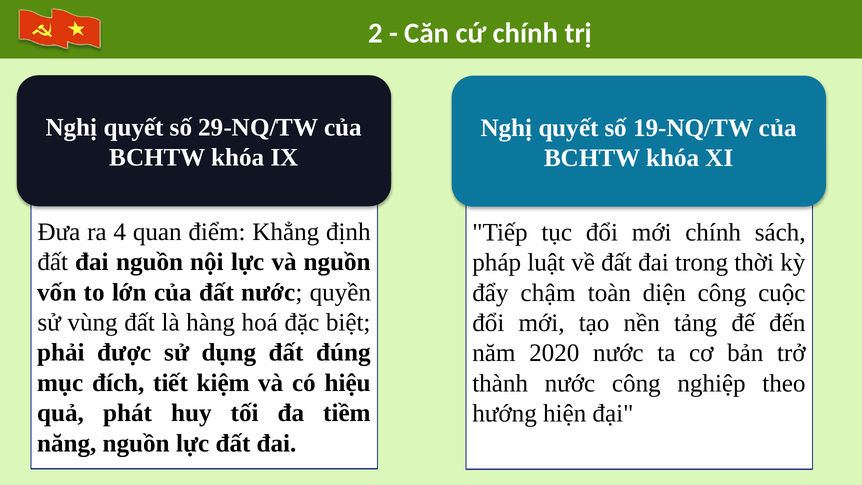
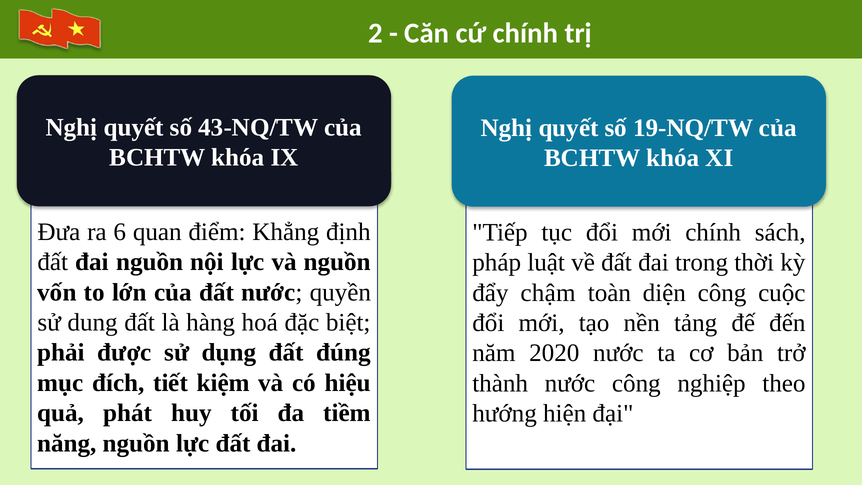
29-NQ/TW: 29-NQ/TW -> 43-NQ/TW (258, 127)
4: 4 -> 6 (120, 232)
vùng: vùng -> dung (93, 322)
